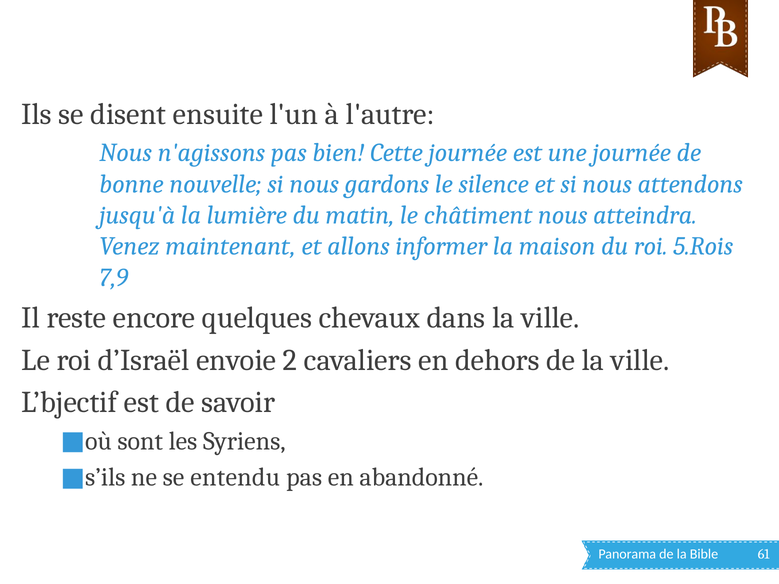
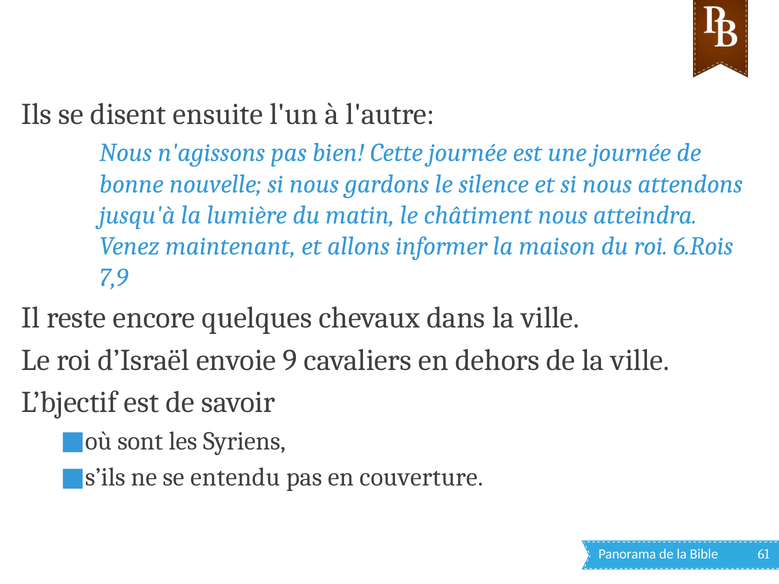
5.Rois: 5.Rois -> 6.Rois (703, 246)
2: 2 -> 9 (290, 360)
abandonné: abandonné -> couverture (421, 478)
